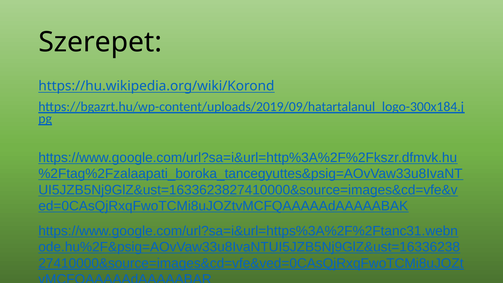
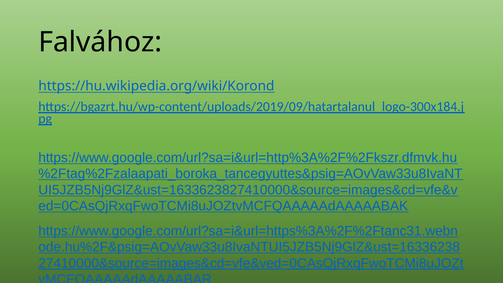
Szerepet: Szerepet -> Falvához (100, 42)
